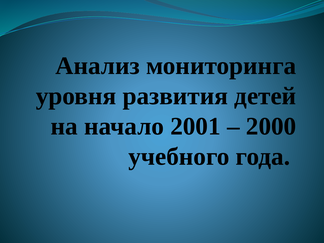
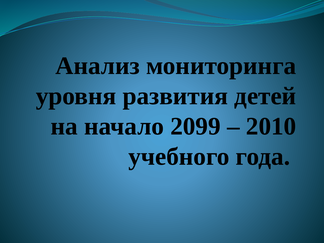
2001: 2001 -> 2099 (196, 126)
2000: 2000 -> 2010 (271, 126)
